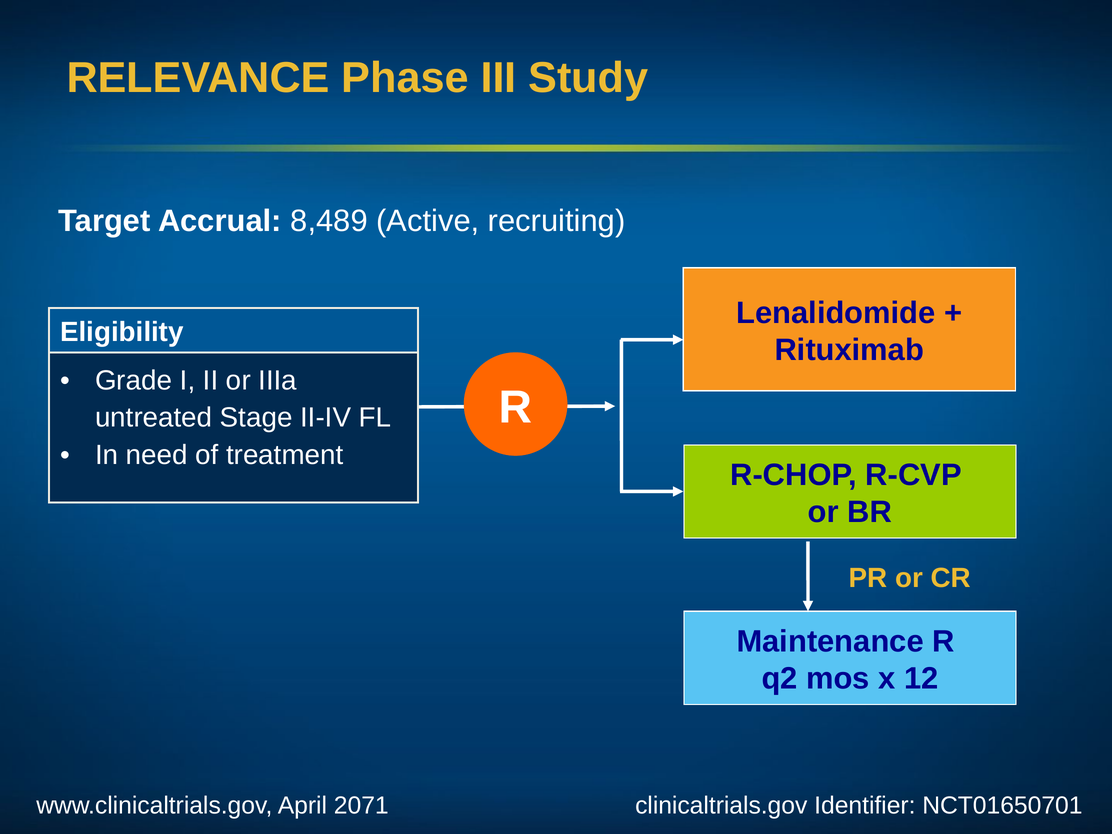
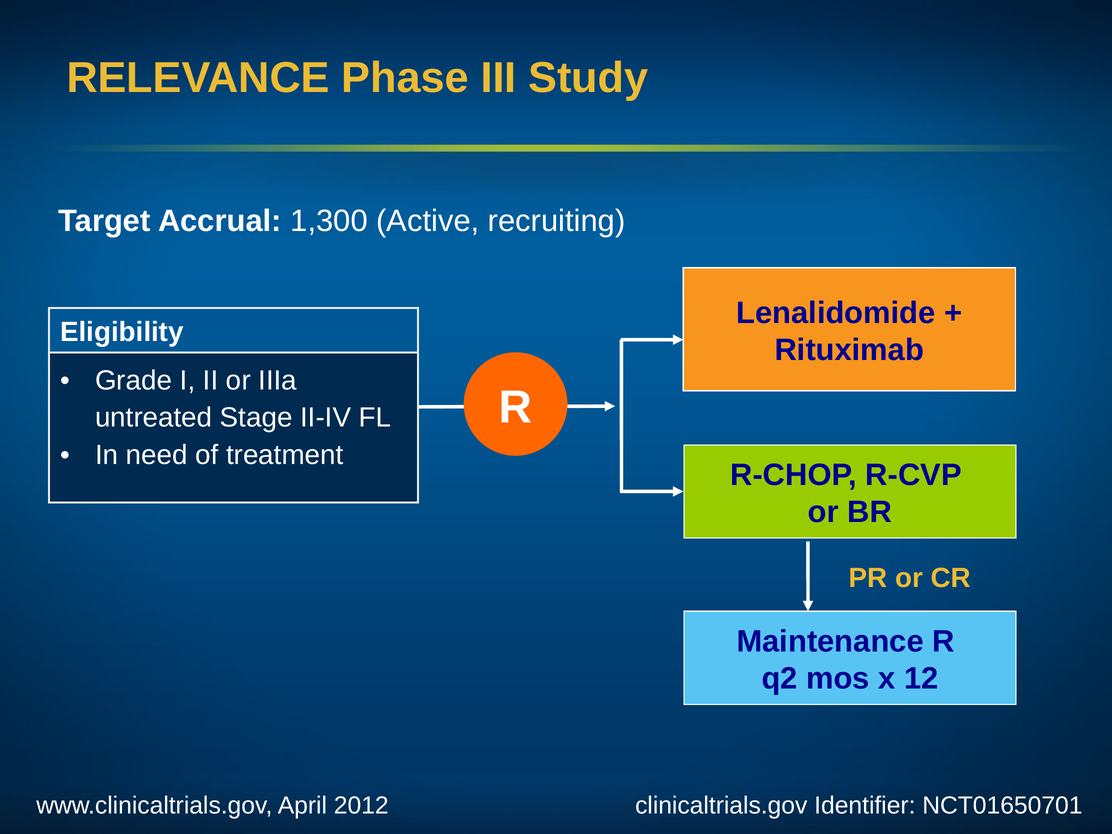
8,489: 8,489 -> 1,300 (329, 221)
2071: 2071 -> 2012 (361, 806)
